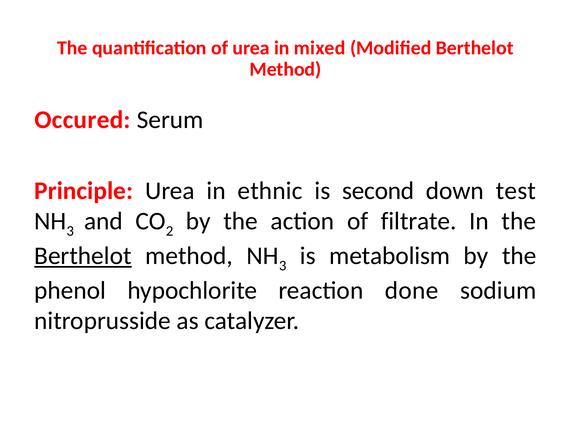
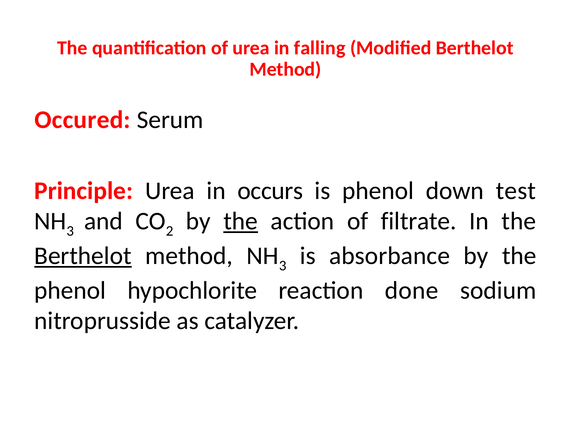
mixed: mixed -> falling (320, 48)
ethnic: ethnic -> occurs (270, 191)
is second: second -> phenol (378, 191)
the underline: none -> present (241, 221)
metabolism: metabolism -> absorbance (390, 256)
